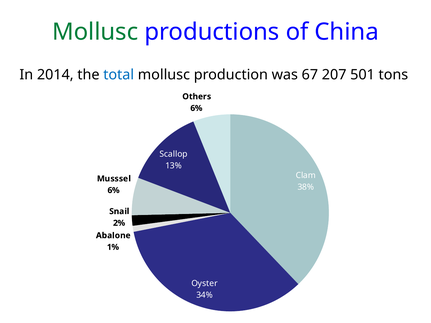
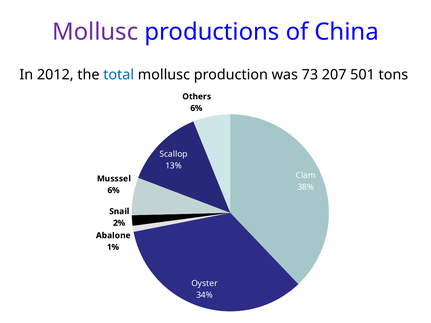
Mollusc colour: green -> purple (95, 32)
2014: 2014 -> 2012 (55, 75)
67: 67 -> 73 (310, 75)
